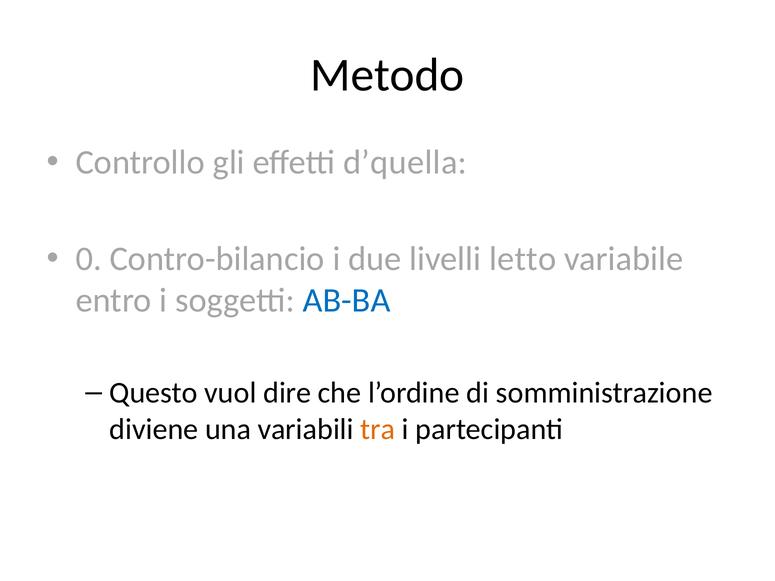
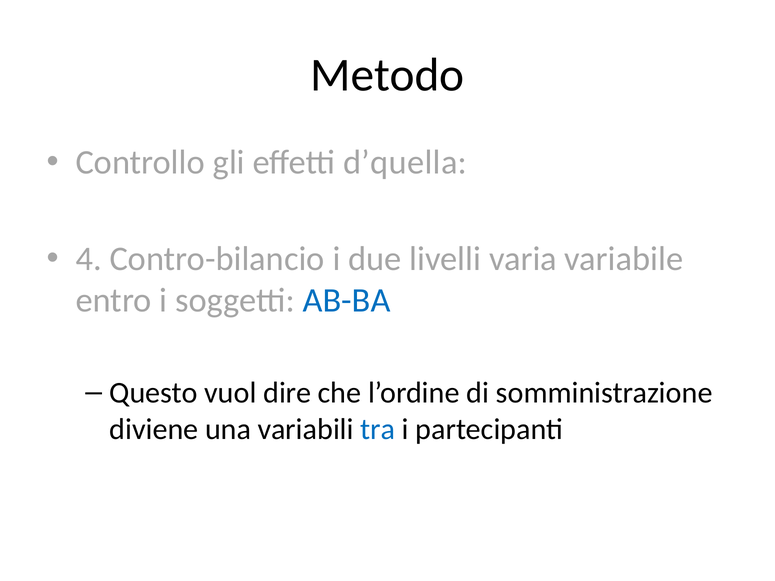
0: 0 -> 4 (89, 259)
letto: letto -> varia (523, 259)
tra colour: orange -> blue (378, 429)
